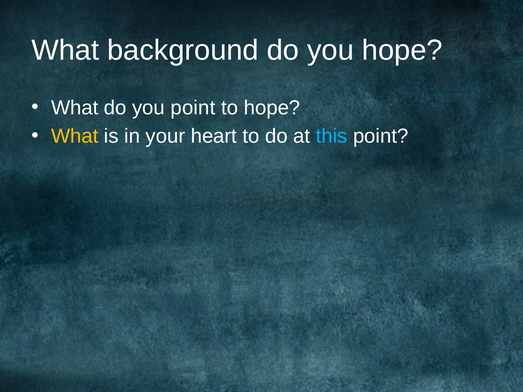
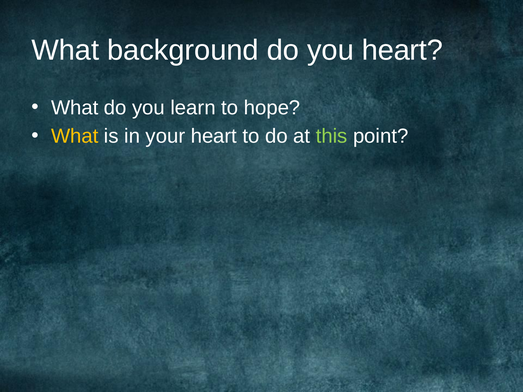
you hope: hope -> heart (402, 50)
you point: point -> learn (193, 108)
this colour: light blue -> light green (332, 136)
